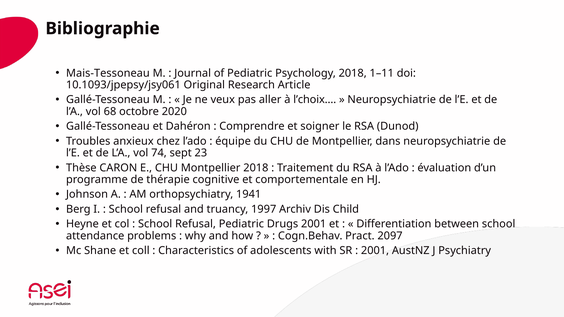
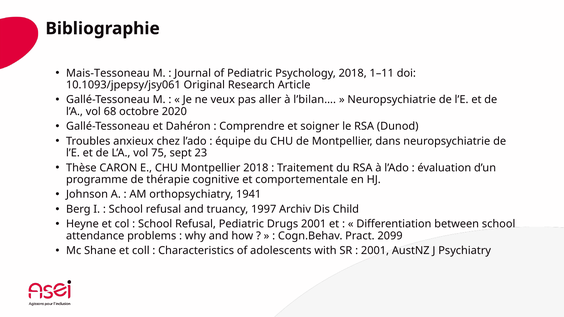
l’choix…: l’choix… -> l’bilan… (315, 100)
74: 74 -> 75 (159, 153)
2097: 2097 -> 2099 (390, 236)
